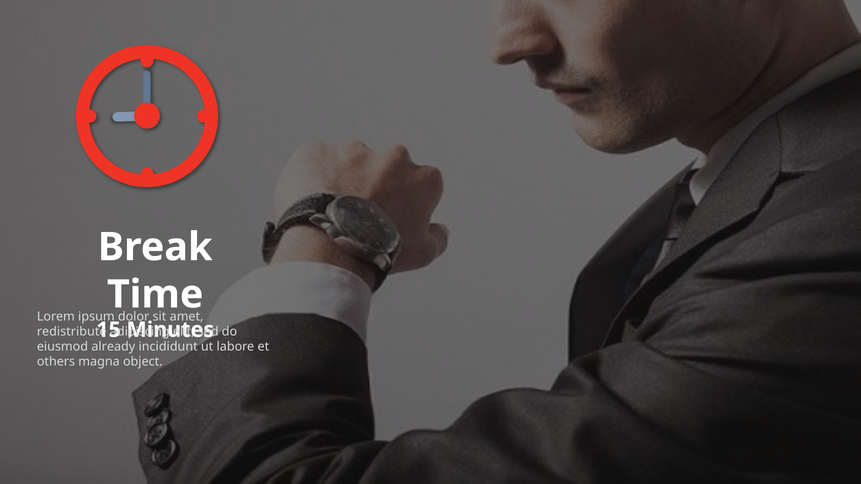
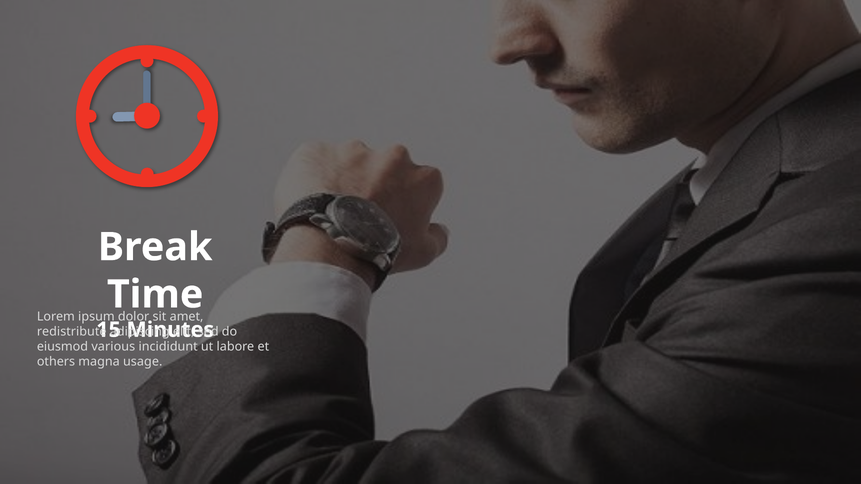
already: already -> various (113, 347)
object: object -> usage (143, 362)
